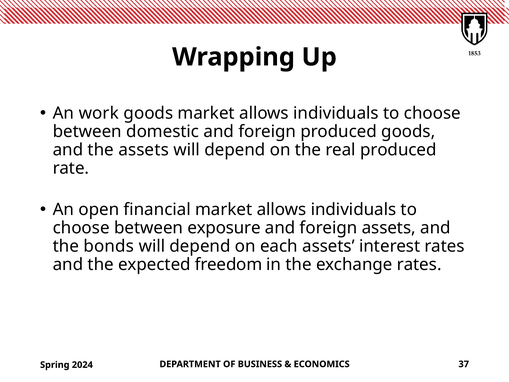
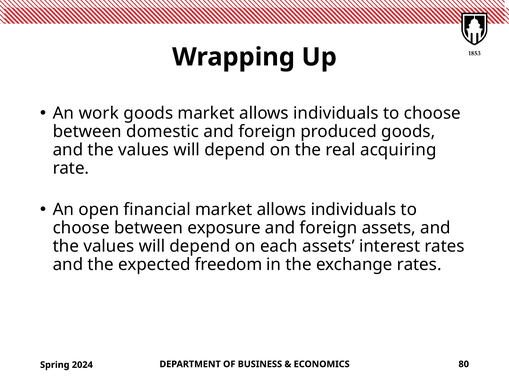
assets: assets -> values (144, 150)
real produced: produced -> acquiring (398, 150)
bonds: bonds -> values (109, 246)
37: 37 -> 80 (464, 364)
